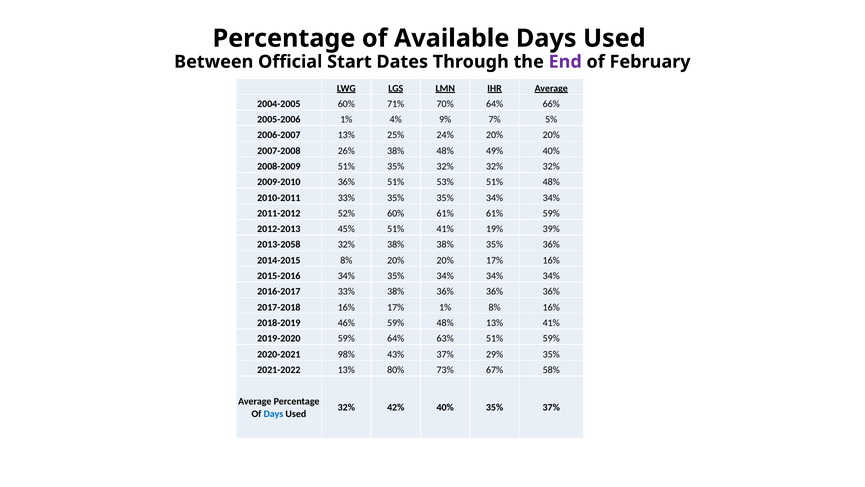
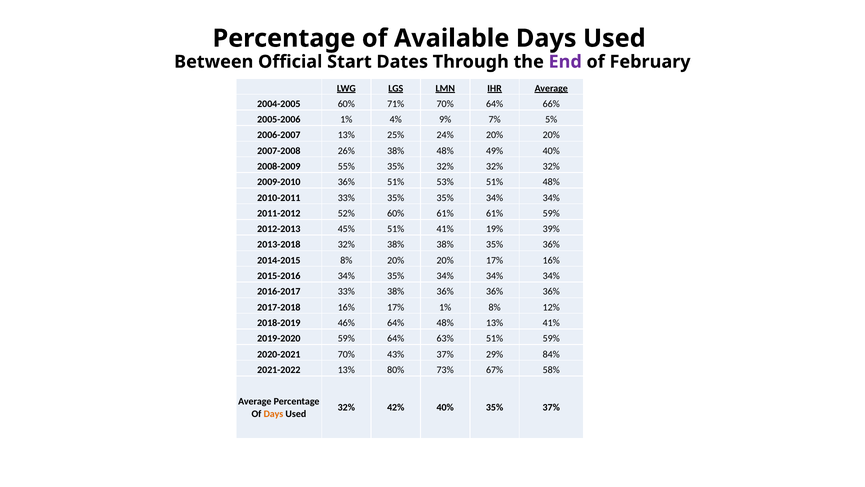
2008-2009 51%: 51% -> 55% (346, 166)
2013-2058: 2013-2058 -> 2013-2018 (279, 245)
8% 16%: 16% -> 12% (551, 307)
46% 59%: 59% -> 64% (396, 323)
2020-2021 98%: 98% -> 70% (346, 354)
29% 35%: 35% -> 84% (551, 354)
Days colour: blue -> orange (273, 413)
